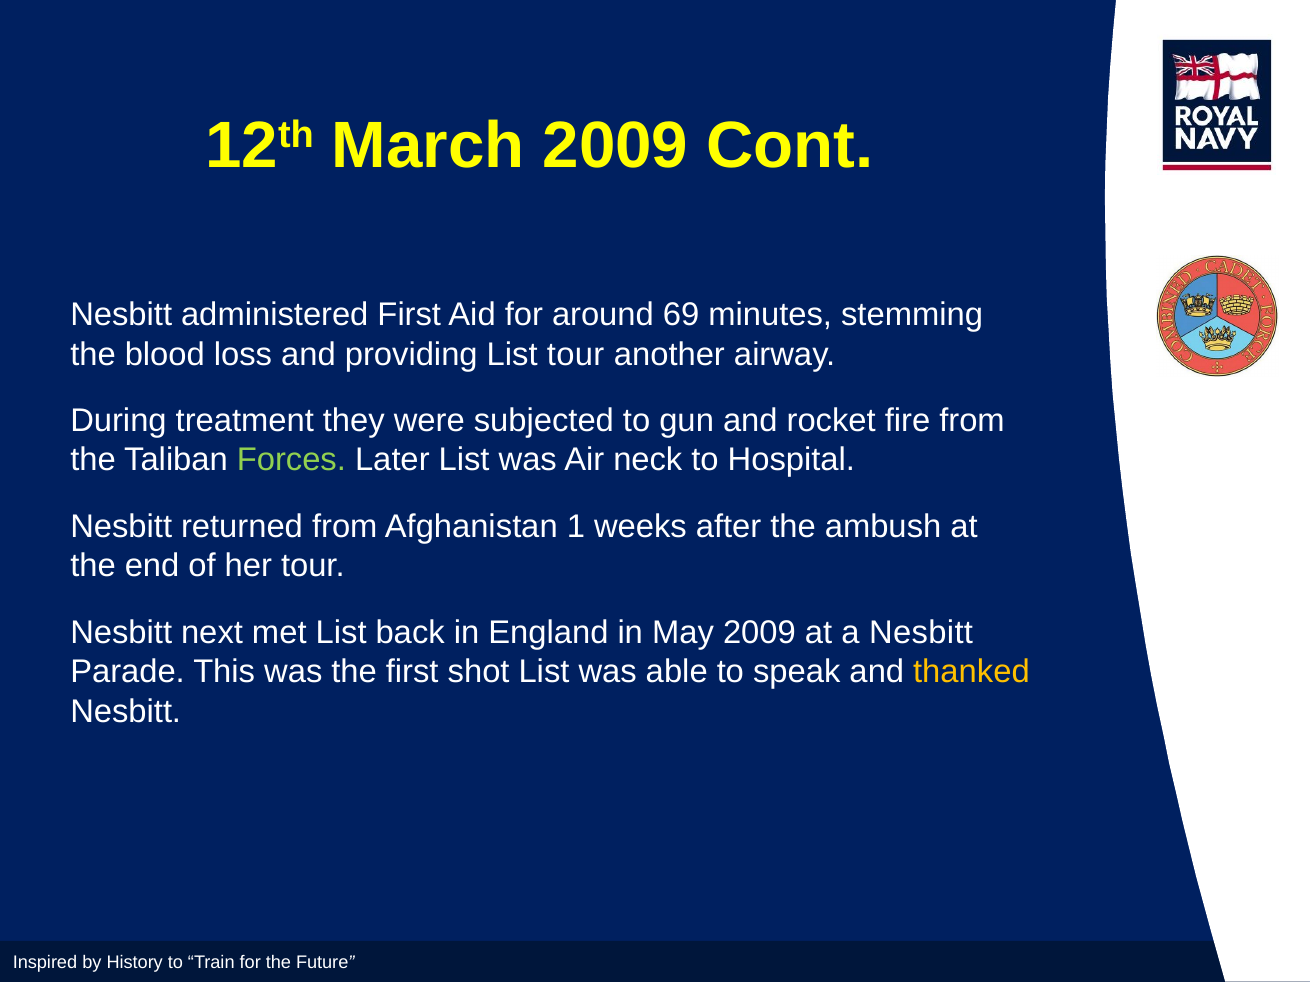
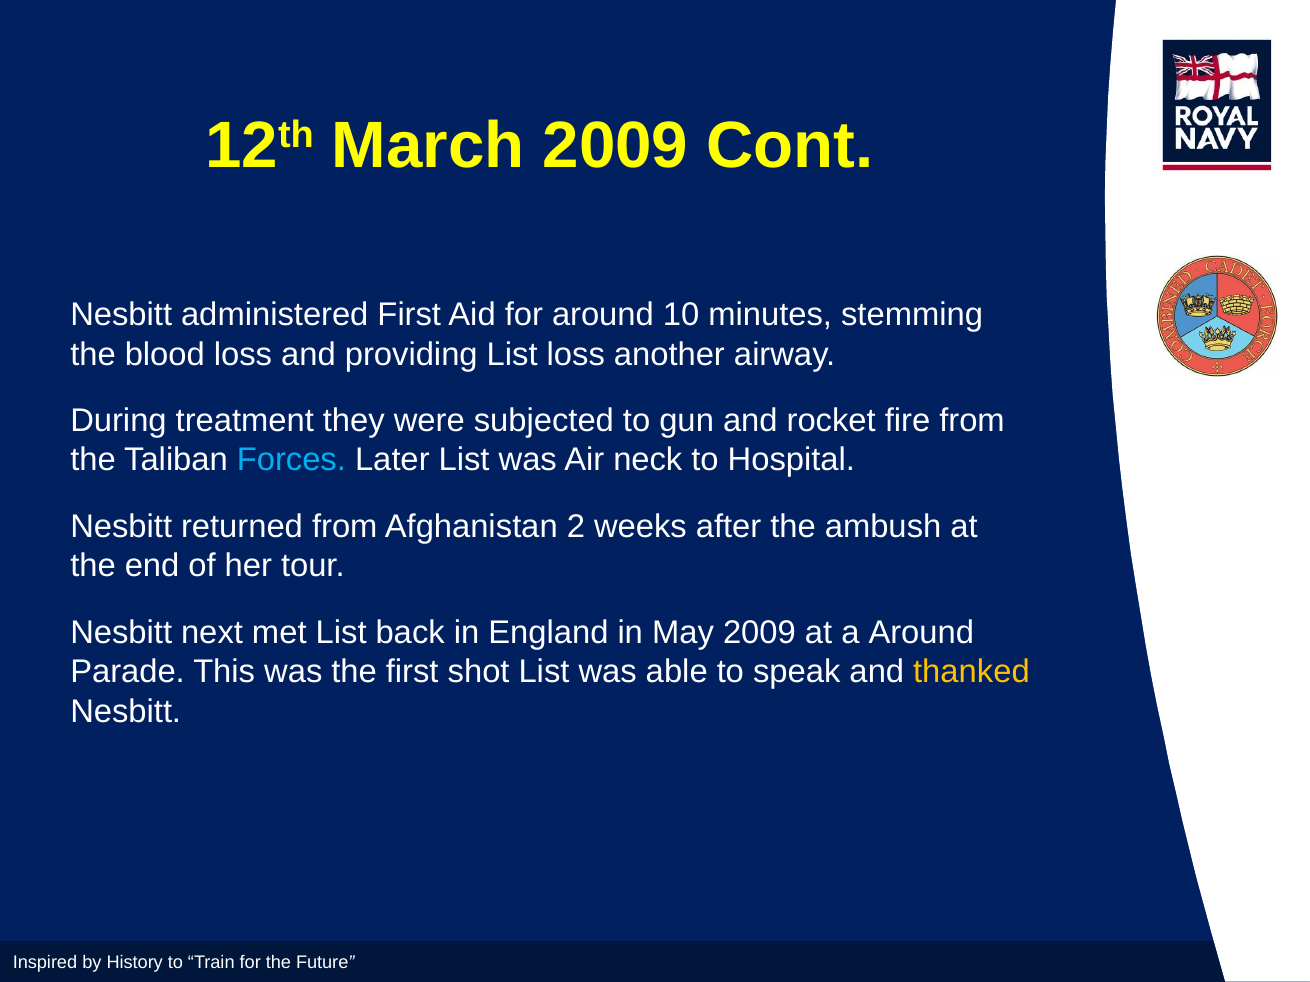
69: 69 -> 10 (681, 315)
List tour: tour -> loss (576, 354)
Forces colour: light green -> light blue (291, 460)
1: 1 -> 2 (576, 527)
a Nesbitt: Nesbitt -> Around (921, 633)
